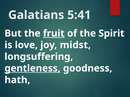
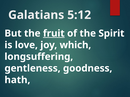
5:41: 5:41 -> 5:12 (79, 15)
midst: midst -> which (75, 45)
gentleness underline: present -> none (33, 69)
